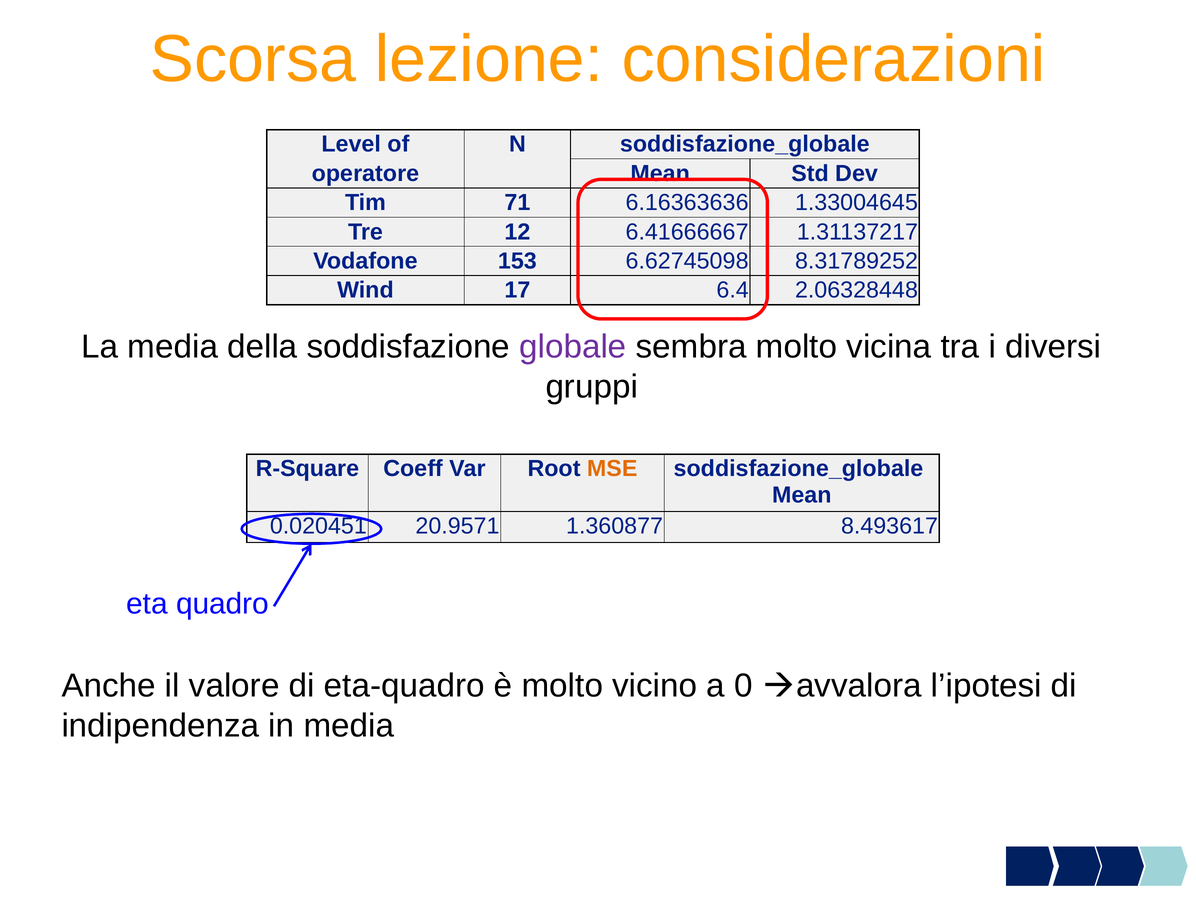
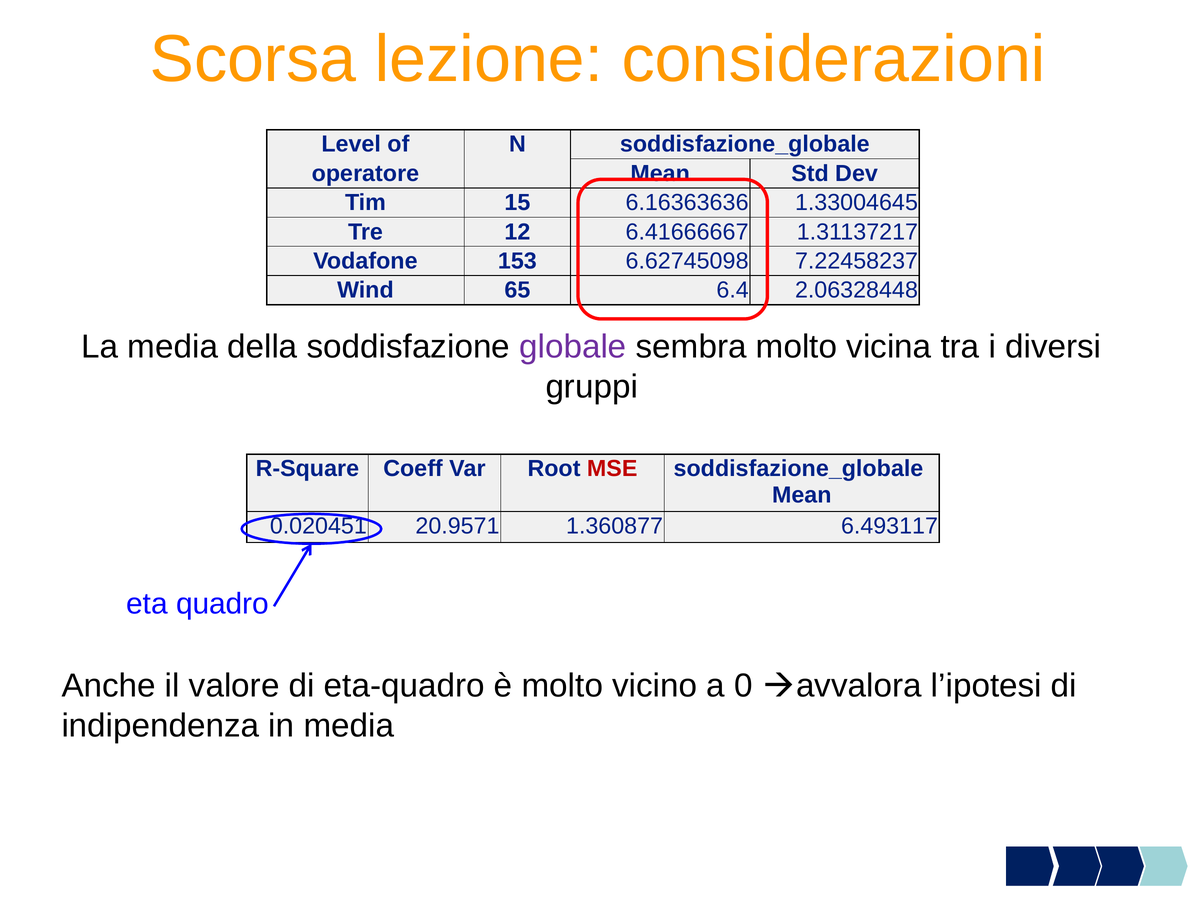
71: 71 -> 15 (517, 203)
8.31789252: 8.31789252 -> 7.22458237 (857, 261)
17: 17 -> 65 (517, 290)
MSE colour: orange -> red (612, 469)
8.493617: 8.493617 -> 6.493117 (889, 526)
